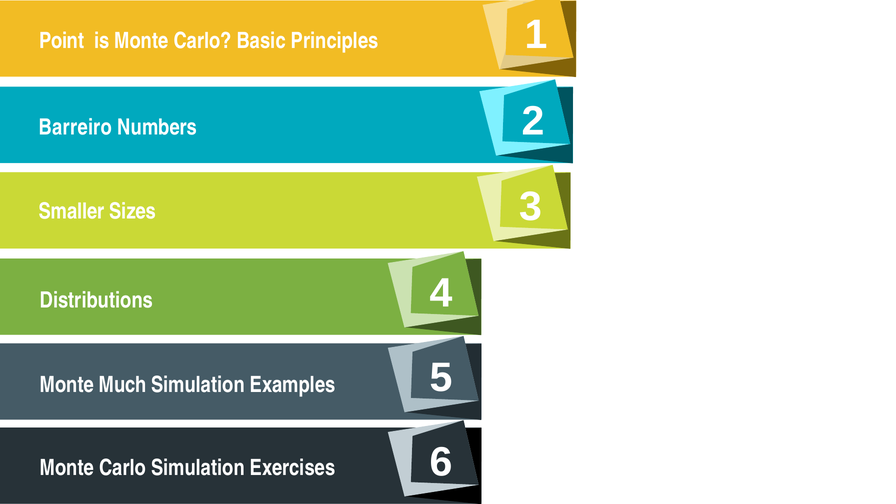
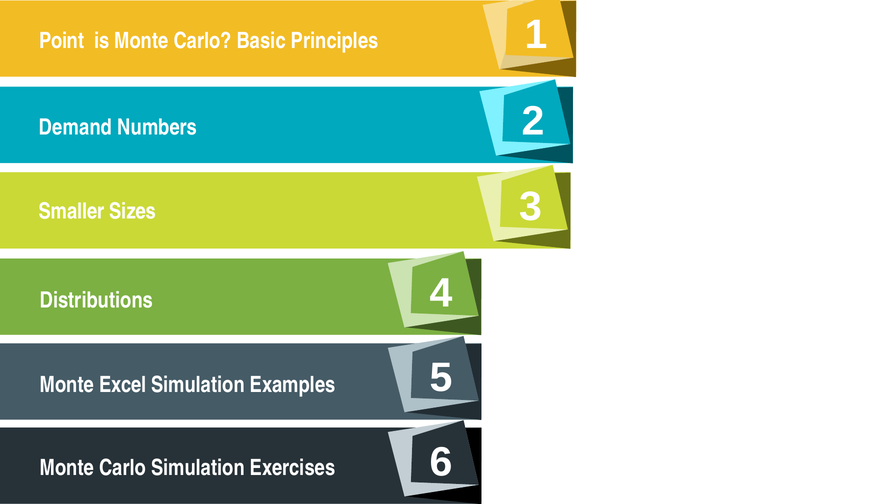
Barreiro: Barreiro -> Demand (76, 127)
Much: Much -> Excel (123, 385)
